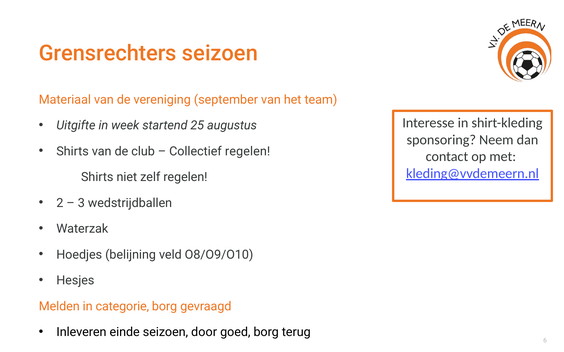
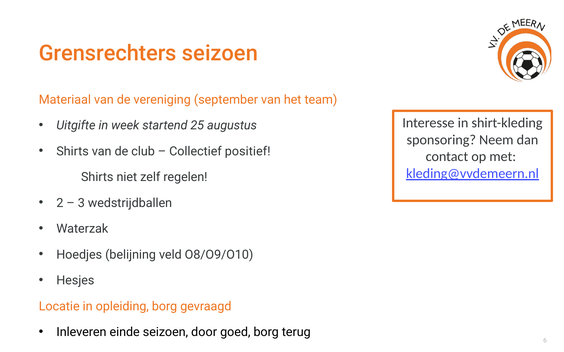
Collectief regelen: regelen -> positief (248, 151)
Melden: Melden -> Locatie (59, 307)
categorie: categorie -> opleiding (122, 307)
